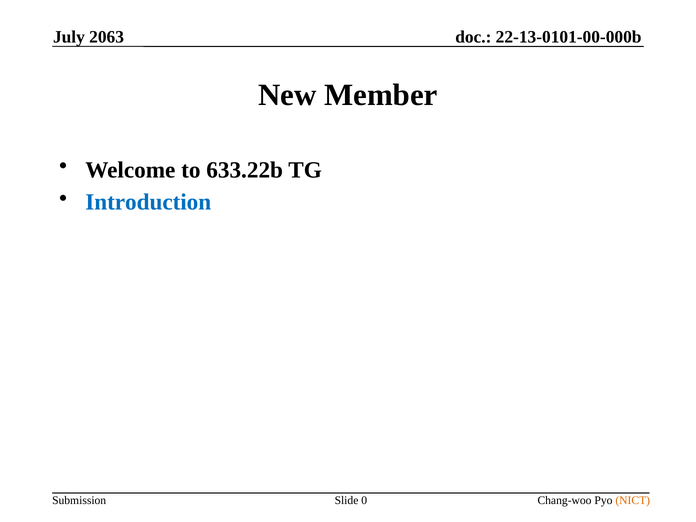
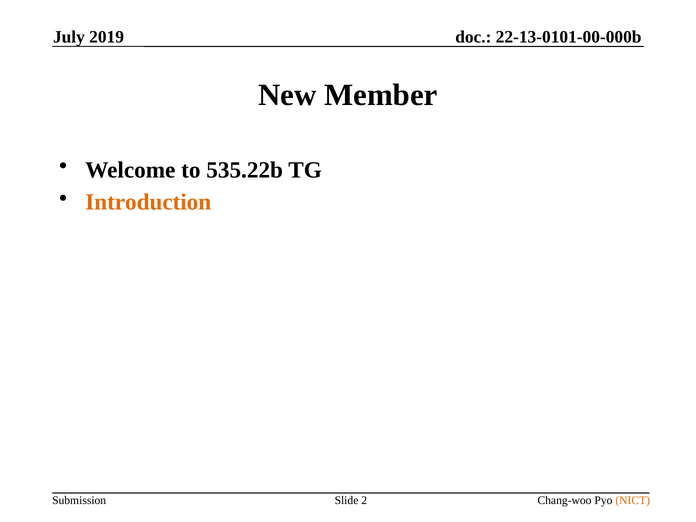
2063: 2063 -> 2019 (107, 37)
633.22b: 633.22b -> 535.22b (245, 170)
Introduction colour: blue -> orange (148, 202)
0: 0 -> 2 (364, 501)
